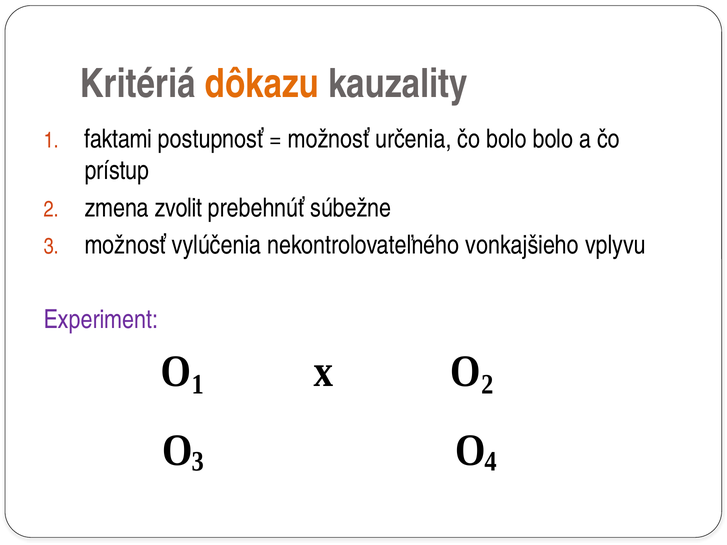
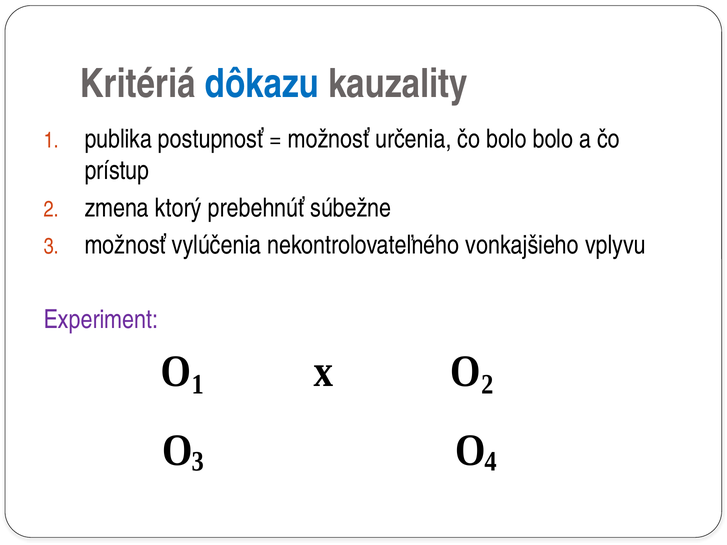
dôkazu colour: orange -> blue (262, 84)
faktami: faktami -> publika (118, 139)
zvolit: zvolit -> ktorý (178, 208)
